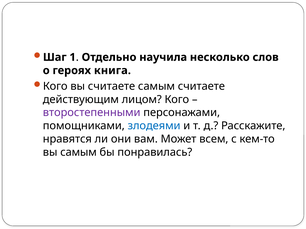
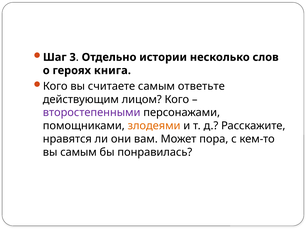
1: 1 -> 3 (73, 57)
научила: научила -> истории (163, 57)
самым считаете: считаете -> ответьте (201, 86)
злодеями colour: blue -> orange (154, 126)
всем: всем -> пора (214, 139)
